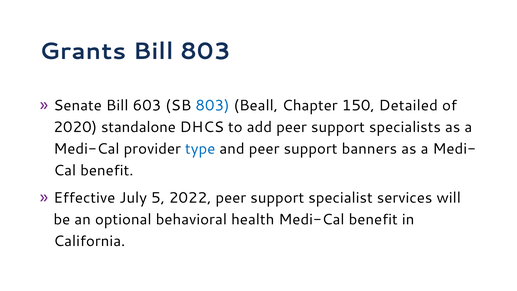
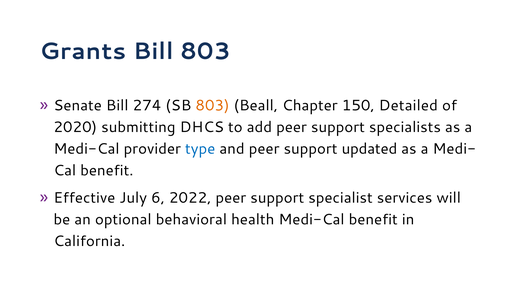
603: 603 -> 274 (147, 105)
803 colour: blue -> orange (212, 105)
standalone: standalone -> submitting (138, 127)
banners: banners -> updated (369, 149)
5: 5 -> 6 (158, 198)
